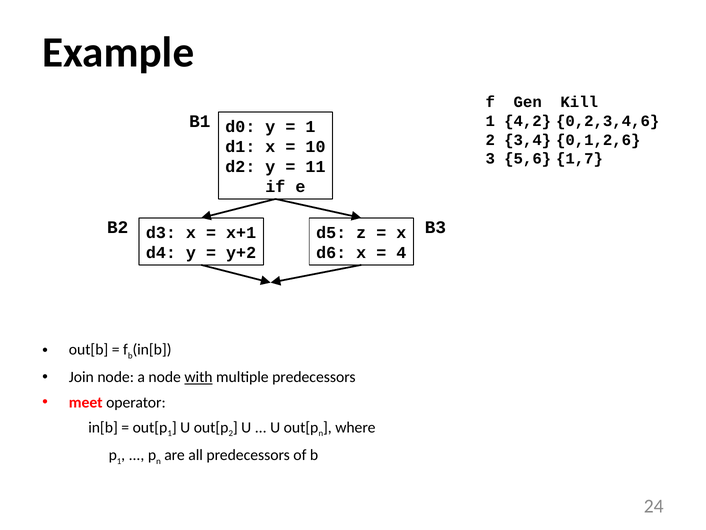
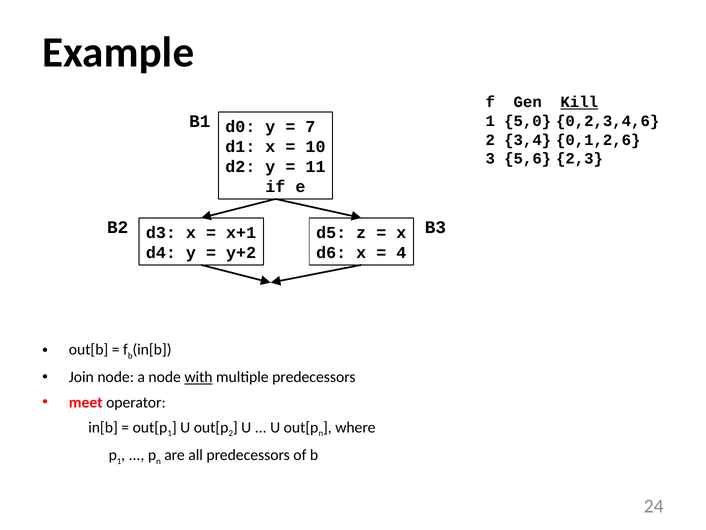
Kill underline: none -> present (579, 102)
4,2: 4,2 -> 5,0 (528, 121)
1: 1 -> 7 (311, 126)
1,7: 1,7 -> 2,3 (580, 159)
